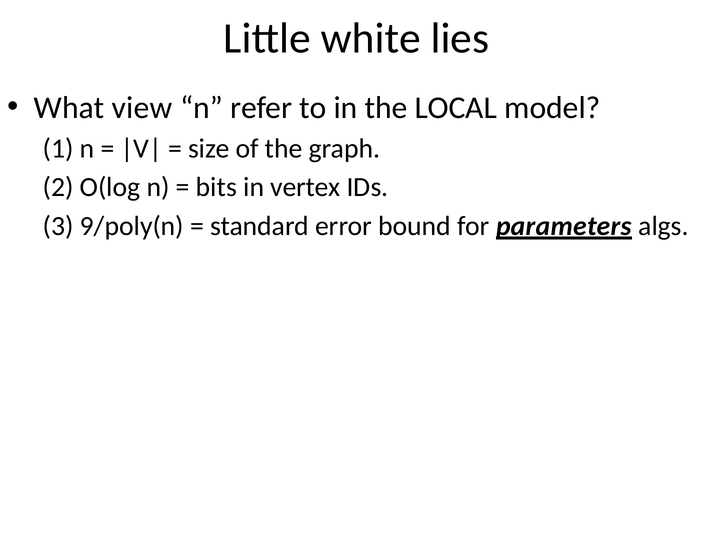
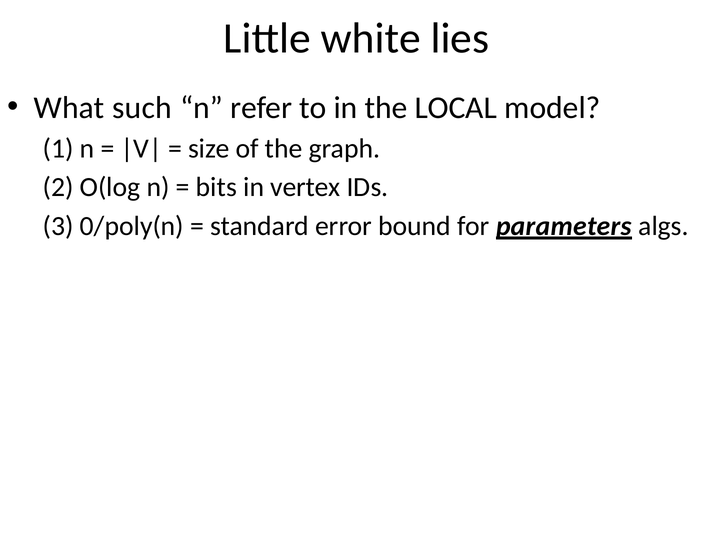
view: view -> such (142, 108)
9/poly(n: 9/poly(n -> 0/poly(n (132, 226)
